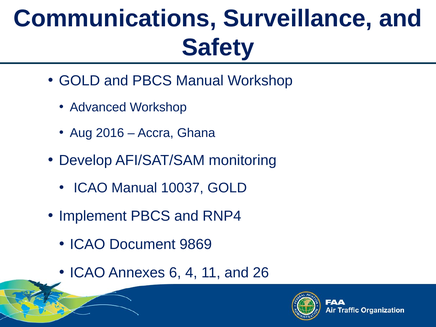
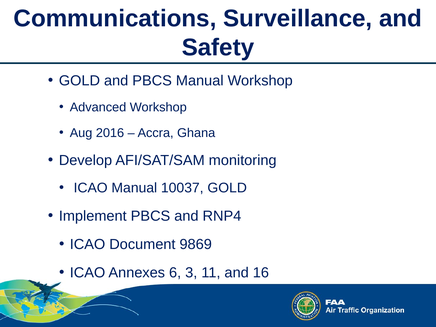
4: 4 -> 3 (191, 273)
26: 26 -> 16 (261, 273)
